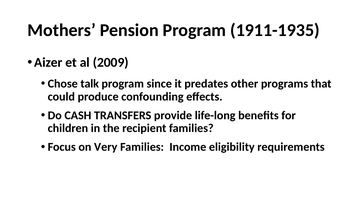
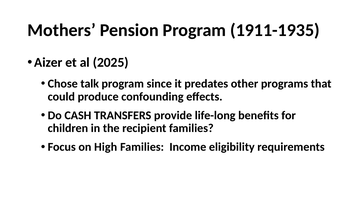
2009: 2009 -> 2025 (111, 62)
Very: Very -> High (106, 147)
